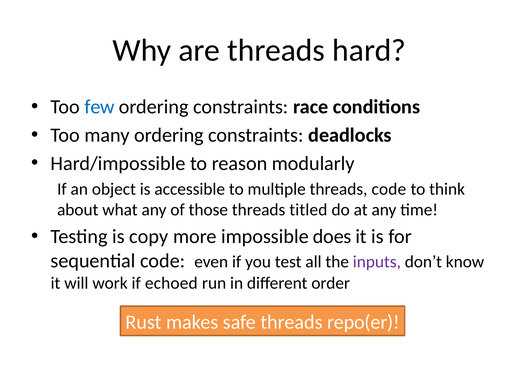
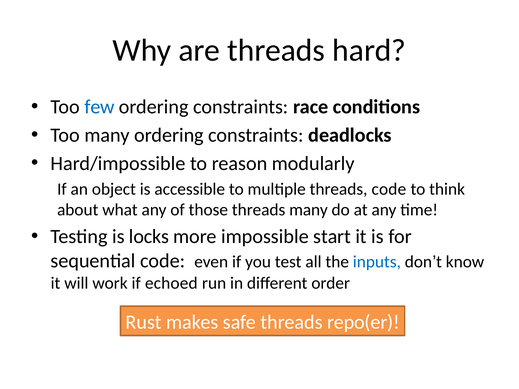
threads titled: titled -> many (309, 210)
copy: copy -> locks (149, 237)
does: does -> start (332, 237)
inputs colour: purple -> blue (377, 262)
